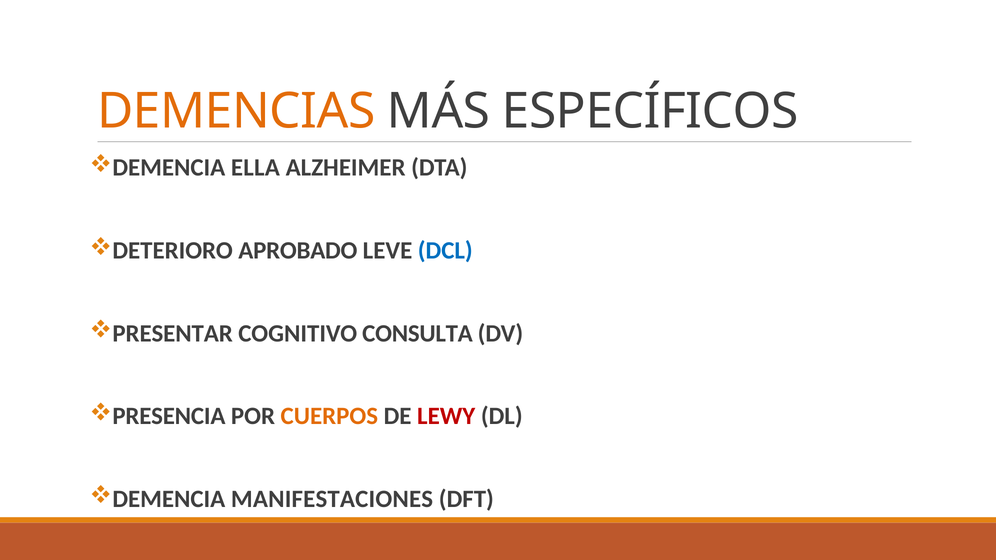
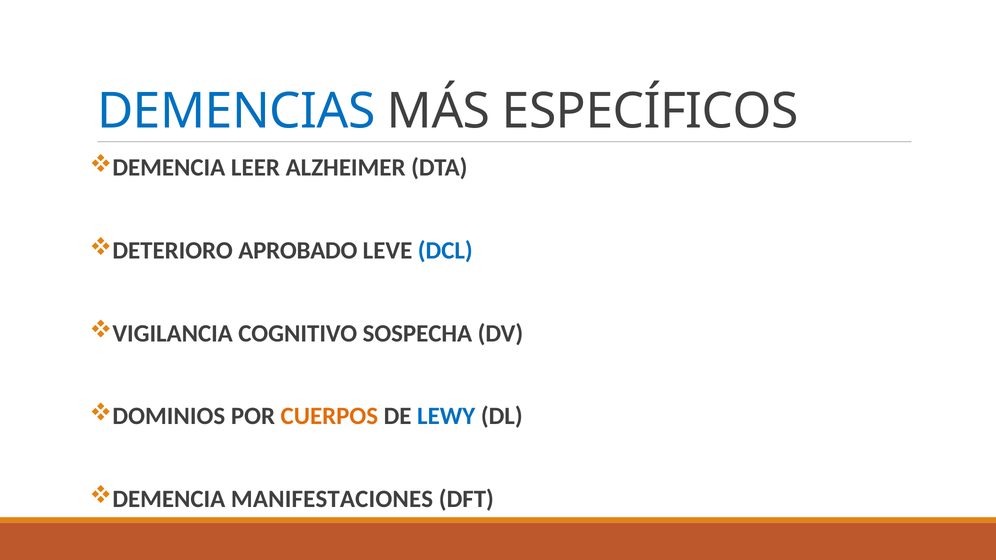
DEMENCIAS colour: orange -> blue (236, 112)
ELLA: ELLA -> LEER (255, 168)
PRESENTAR: PRESENTAR -> VIGILANCIA (173, 333)
CONSULTA: CONSULTA -> SOSPECHA (417, 333)
PRESENCIA: PRESENCIA -> DOMINIOS (169, 416)
LEWY colour: red -> blue (446, 416)
